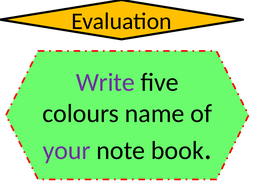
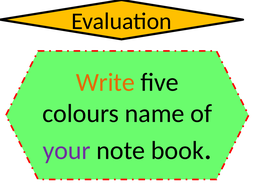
Write colour: purple -> orange (105, 82)
